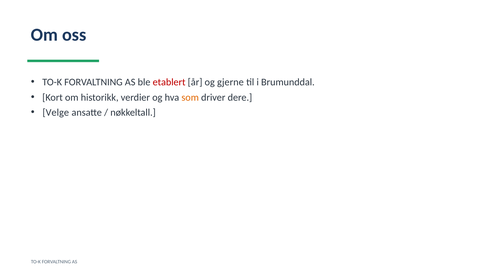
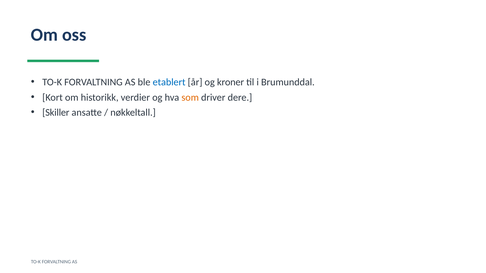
etablert colour: red -> blue (169, 82)
gjerne: gjerne -> kroner (231, 82)
Velge: Velge -> Skiller (56, 113)
